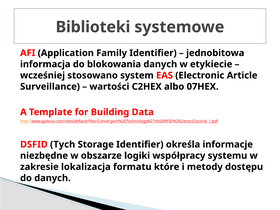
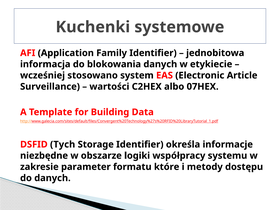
Biblioteki: Biblioteki -> Kuchenki (93, 27)
lokalizacja: lokalizacja -> parameter (86, 167)
